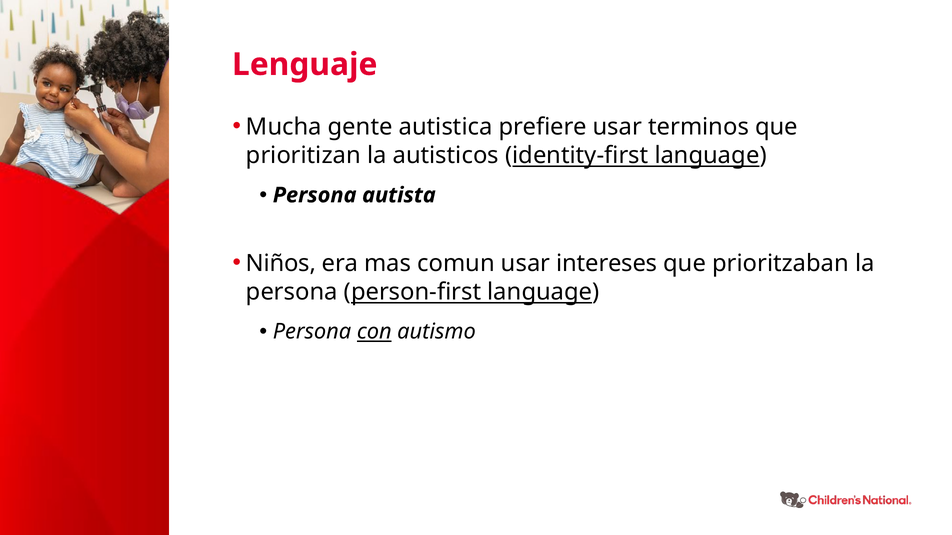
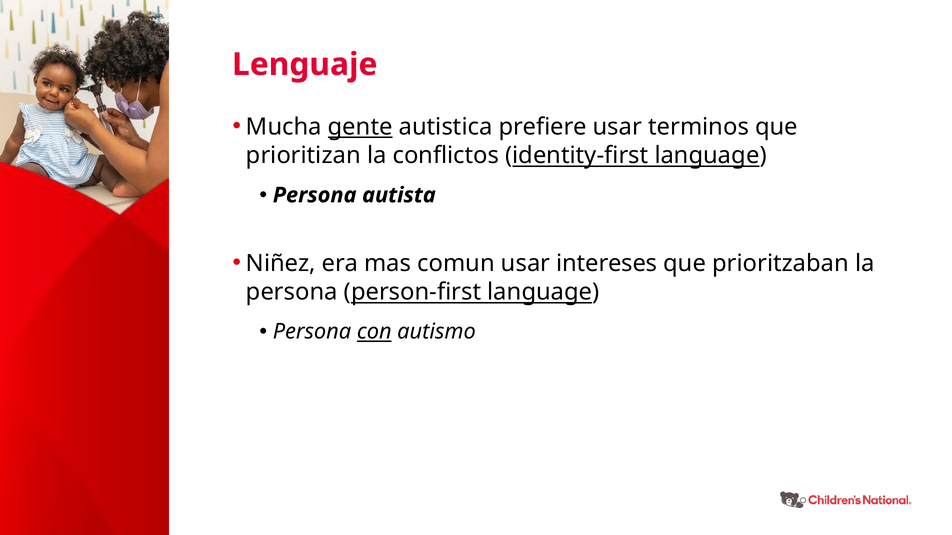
gente underline: none -> present (360, 127)
autisticos: autisticos -> conflictos (446, 155)
Niños: Niños -> Niñez (281, 264)
